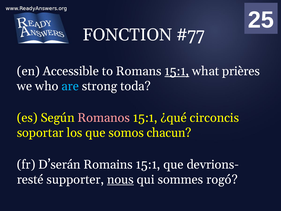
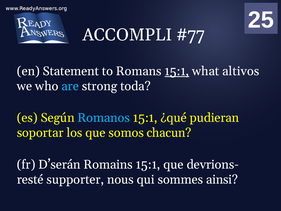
FONCTION: FONCTION -> ACCOMPLI (127, 35)
Accessible: Accessible -> Statement (71, 71)
prières: prières -> altivos (241, 71)
Romanos colour: pink -> light blue (104, 118)
circoncis: circoncis -> pudieran (214, 118)
nous underline: present -> none (120, 179)
rogó: rogó -> ainsi (222, 179)
